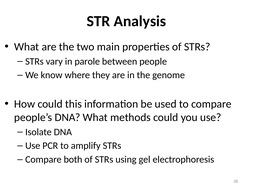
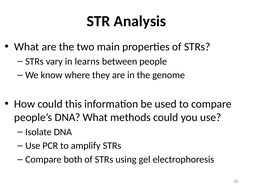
parole: parole -> learns (87, 61)
